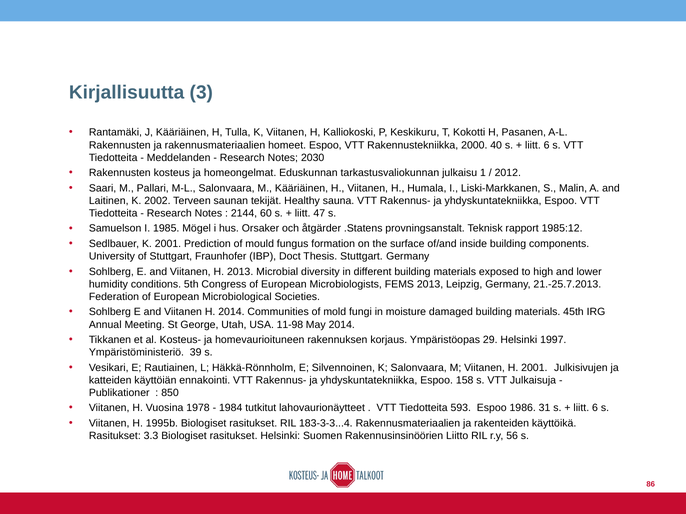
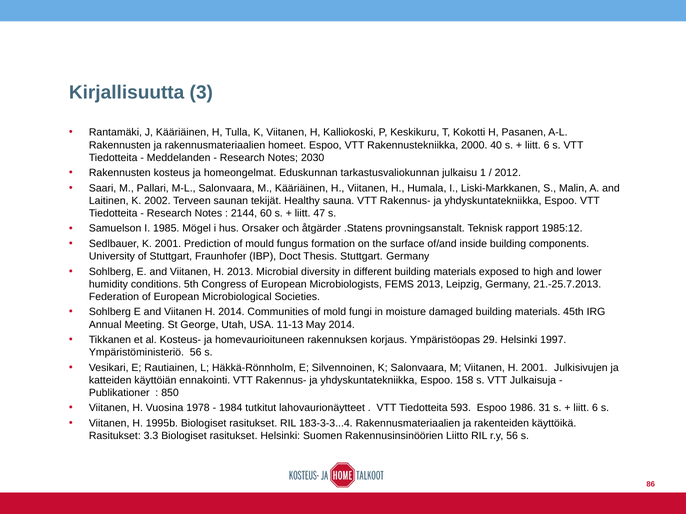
11-98: 11-98 -> 11-13 (290, 325)
Ympäristöministeriö 39: 39 -> 56 (196, 353)
